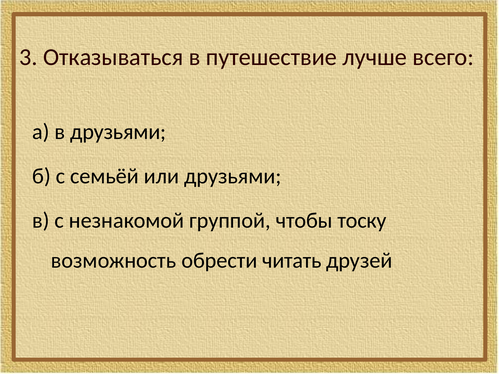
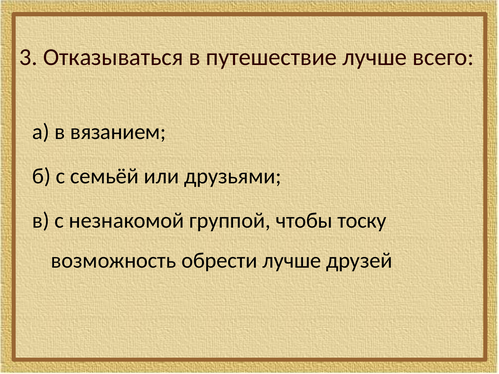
в друзьями: друзьями -> вязанием (118, 132)
обрести читать: читать -> лучше (292, 261)
